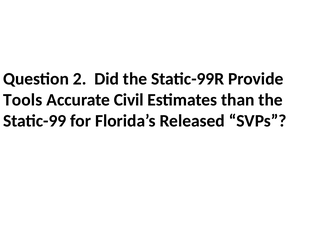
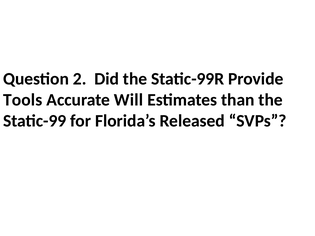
Civil: Civil -> Will (129, 100)
